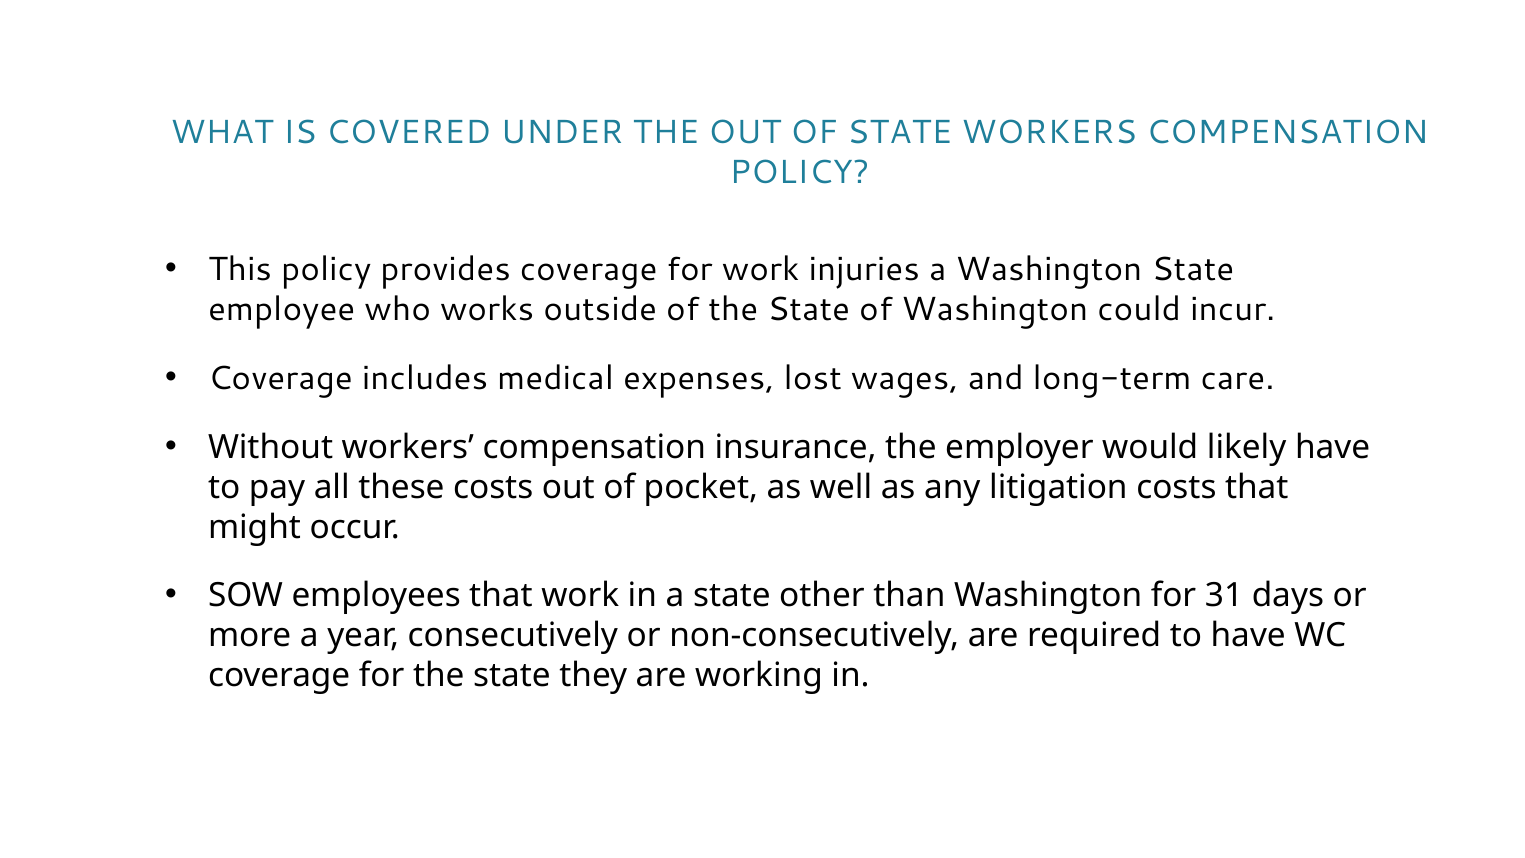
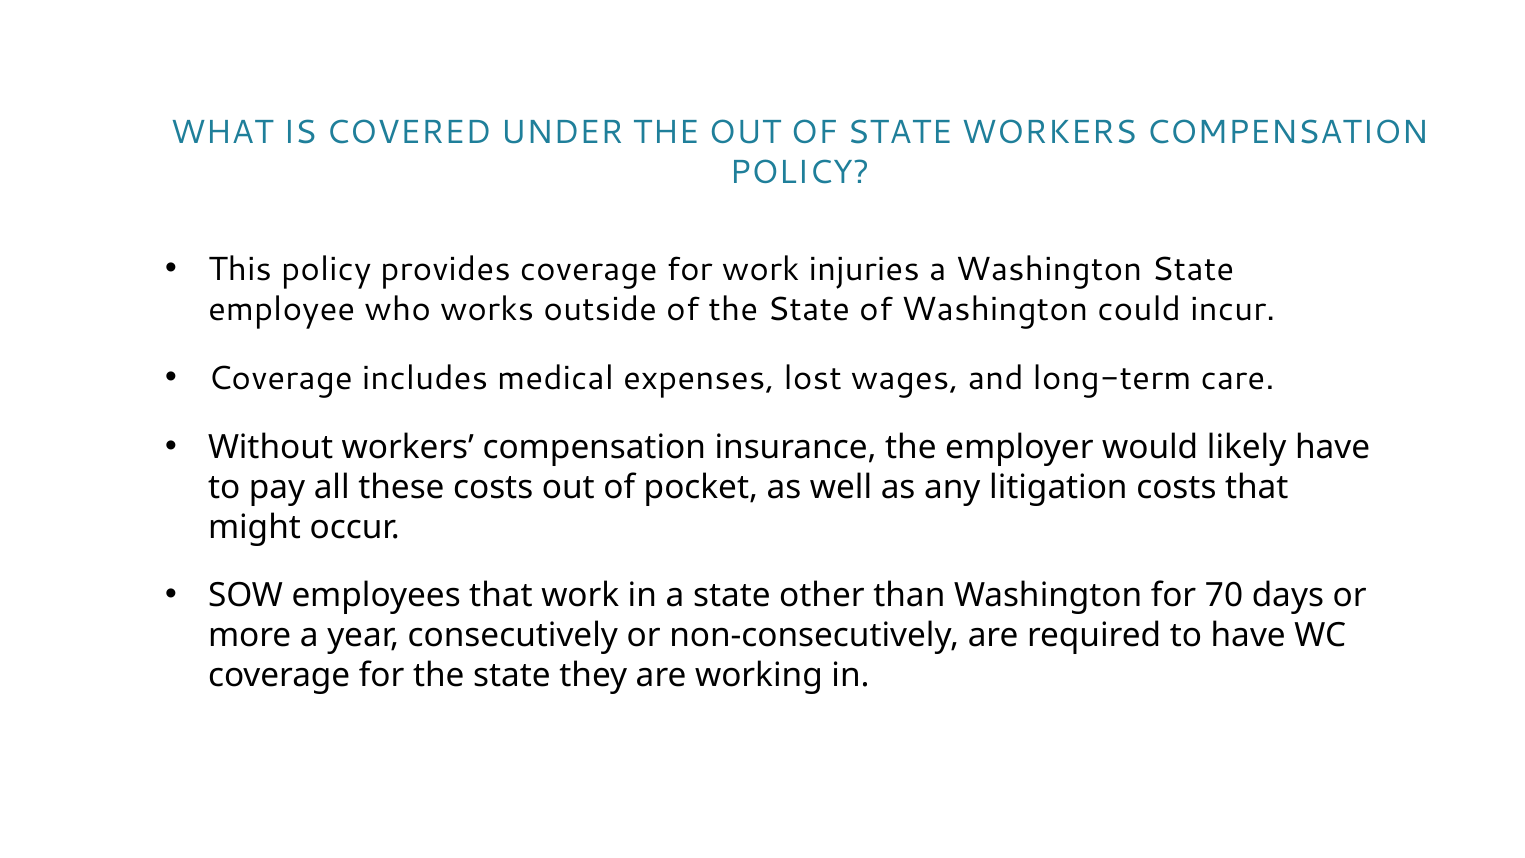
31: 31 -> 70 (1224, 596)
